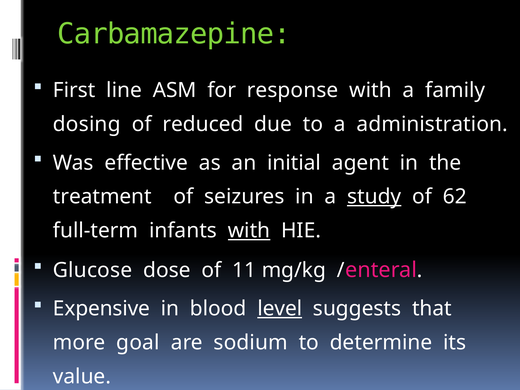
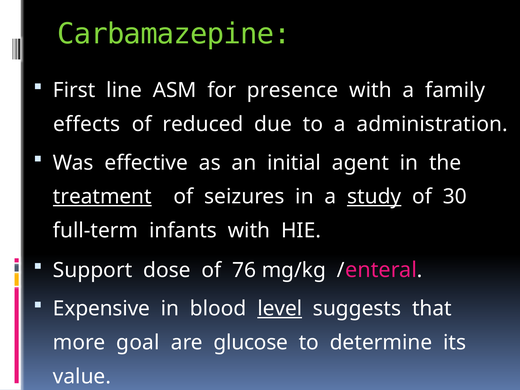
response: response -> presence (293, 90)
dosing: dosing -> effects (87, 124)
treatment underline: none -> present (102, 197)
62: 62 -> 30 (455, 197)
with underline: present -> none (249, 231)
Glucose: Glucose -> Support (93, 270)
11: 11 -> 76 (244, 270)
sodium: sodium -> glucose (251, 343)
